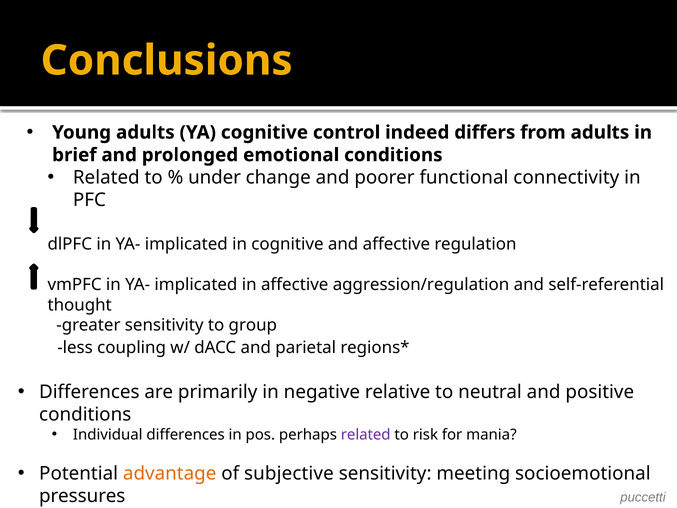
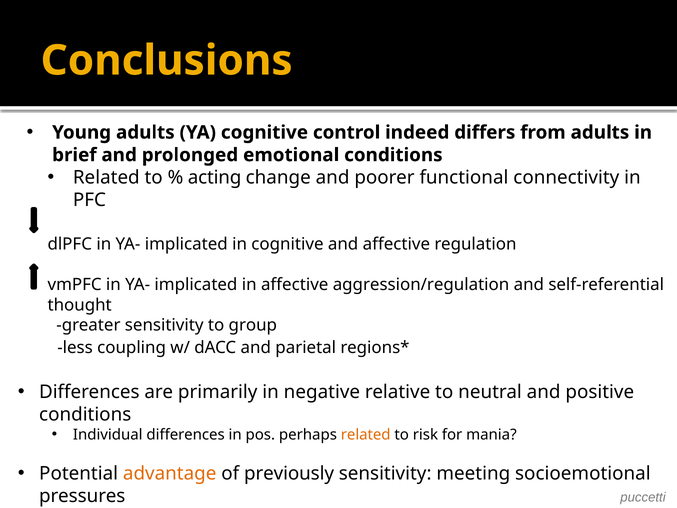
under: under -> acting (215, 178)
related colour: purple -> orange (366, 435)
subjective: subjective -> previously (289, 473)
